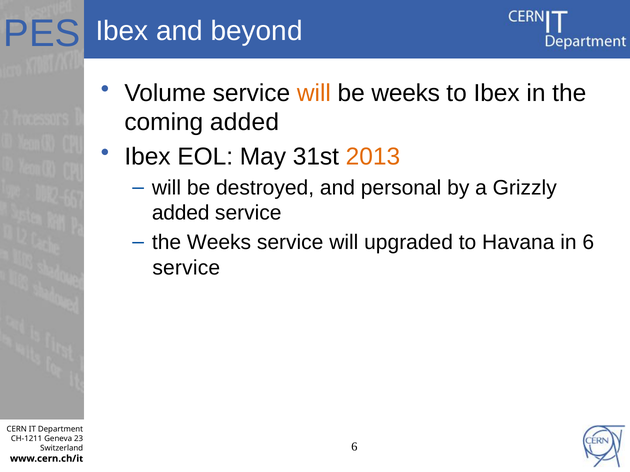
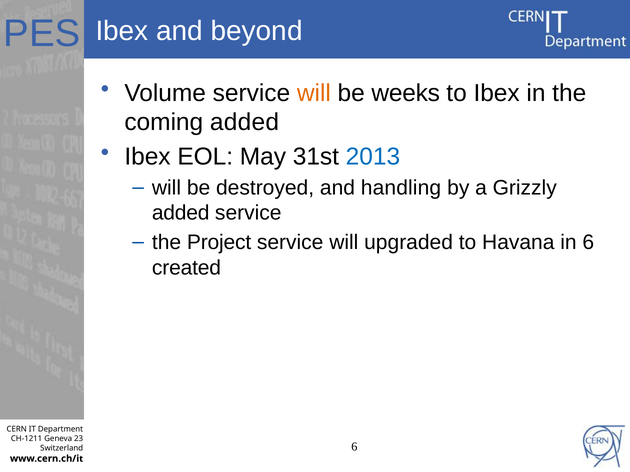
2013 colour: orange -> blue (373, 157)
personal: personal -> handling (401, 188)
the Weeks: Weeks -> Project (219, 243)
service: service -> created (186, 268)
